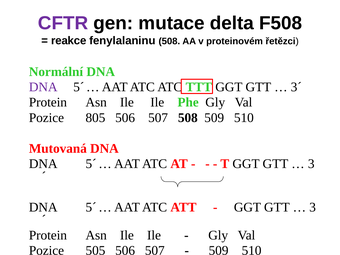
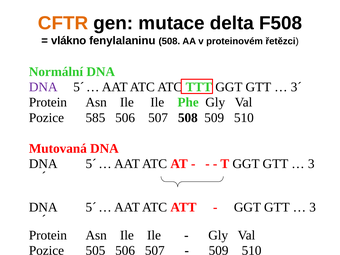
CFTR colour: purple -> orange (63, 23)
reakce: reakce -> vlákno (69, 41)
805: 805 -> 585 (95, 118)
